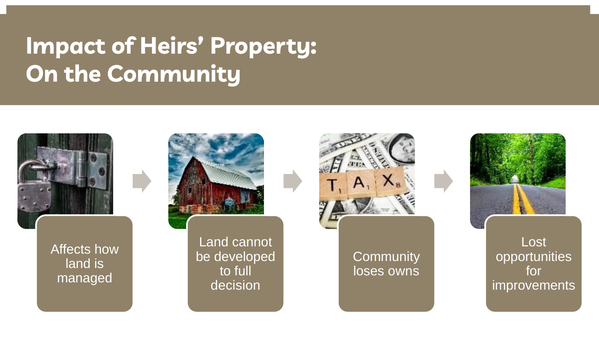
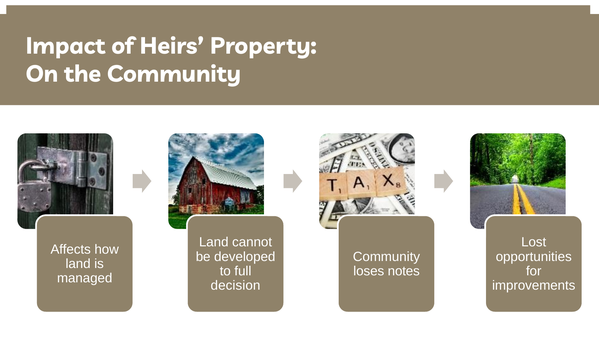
owns: owns -> notes (404, 271)
